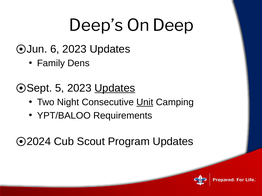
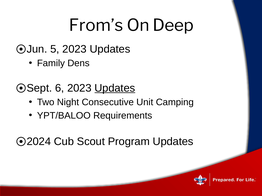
Deep’s: Deep’s -> From’s (96, 25)
6: 6 -> 5 (55, 49)
5: 5 -> 6 (60, 88)
Unit underline: present -> none (145, 102)
